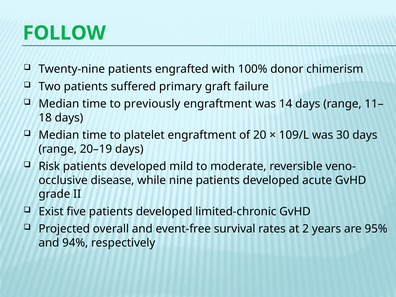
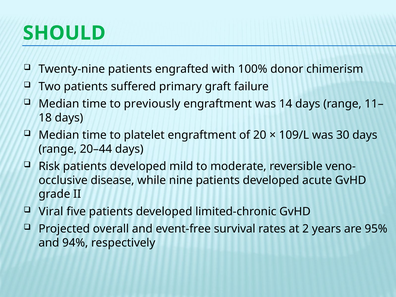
FOLLOW: FOLLOW -> SHOULD (64, 33)
20–19: 20–19 -> 20–44 (96, 149)
Exist: Exist -> Viral (51, 211)
